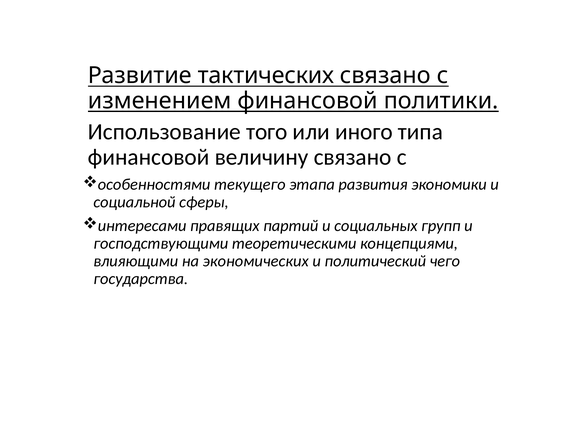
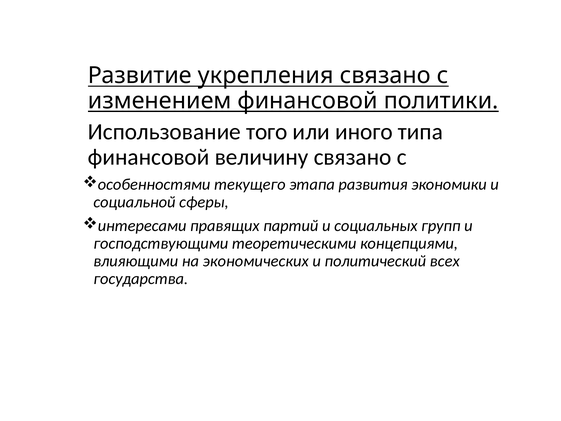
тактических: тактических -> укрепления (266, 75)
чего: чего -> всех (445, 261)
